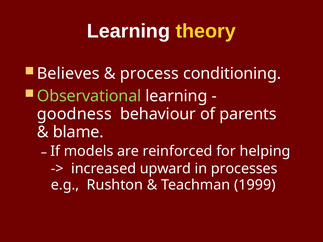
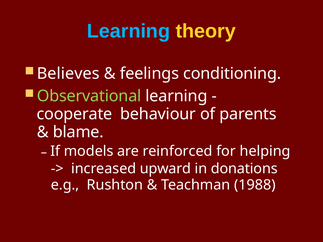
Learning colour: white -> light blue (128, 31)
process: process -> feelings (149, 74)
goodness: goodness -> cooperate (74, 114)
processes: processes -> donations (244, 169)
1999: 1999 -> 1988 (255, 185)
